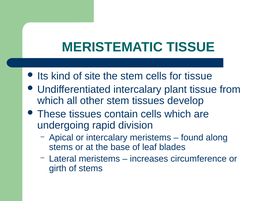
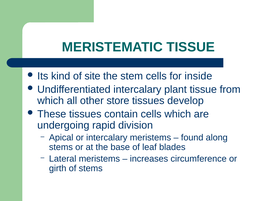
for tissue: tissue -> inside (198, 76)
other stem: stem -> store (118, 101)
